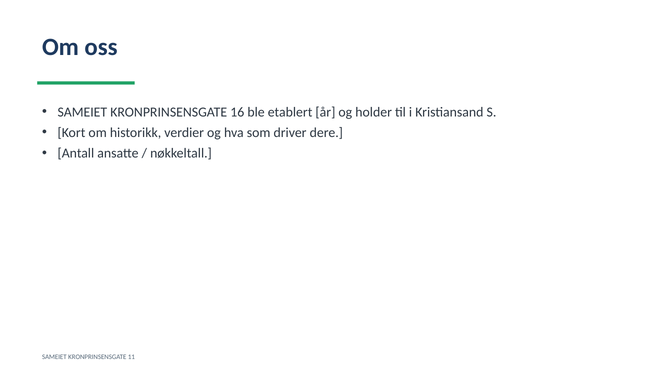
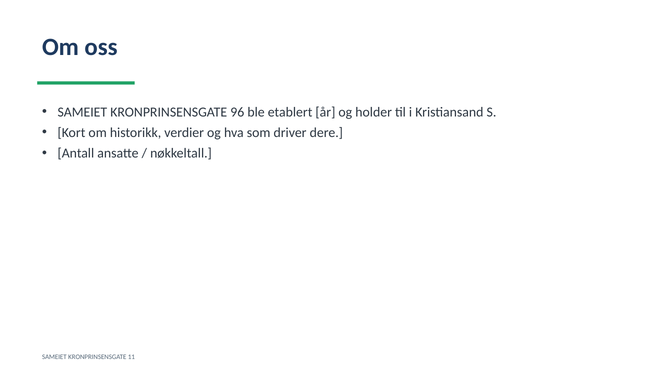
16: 16 -> 96 (237, 112)
